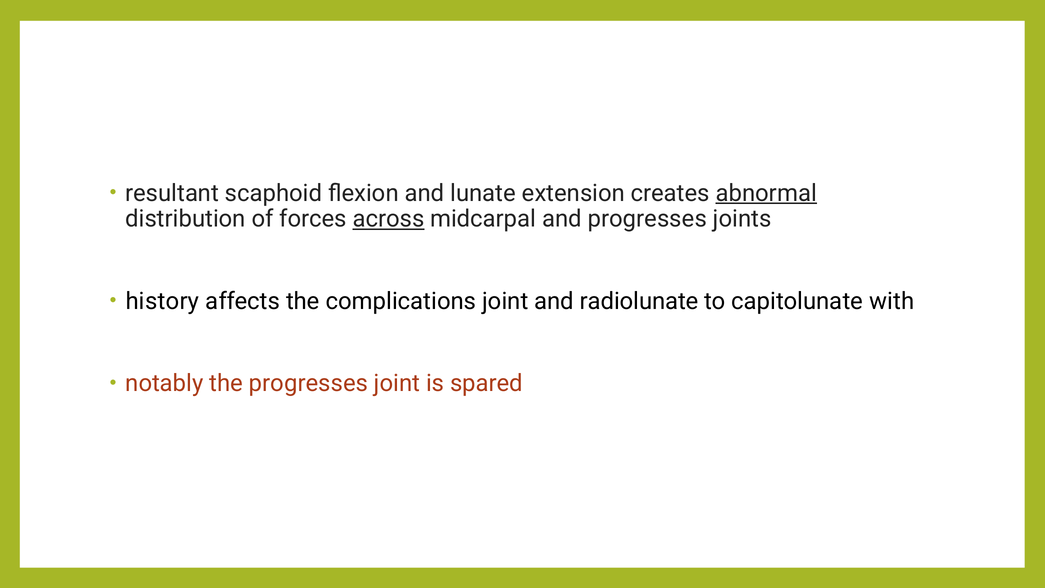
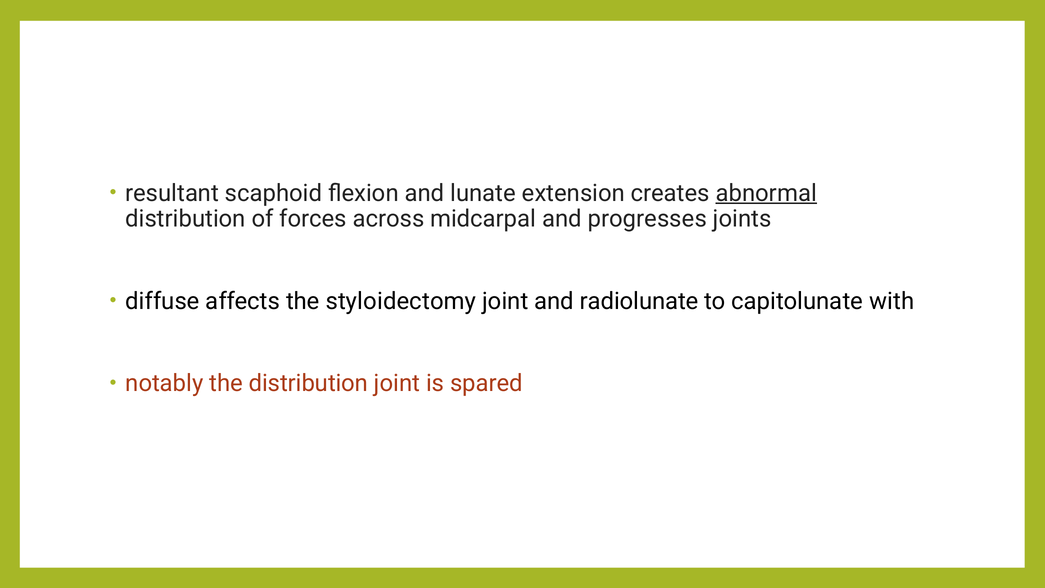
across underline: present -> none (388, 219)
history: history -> diffuse (162, 301)
complications: complications -> styloidectomy (401, 301)
the progresses: progresses -> distribution (309, 383)
